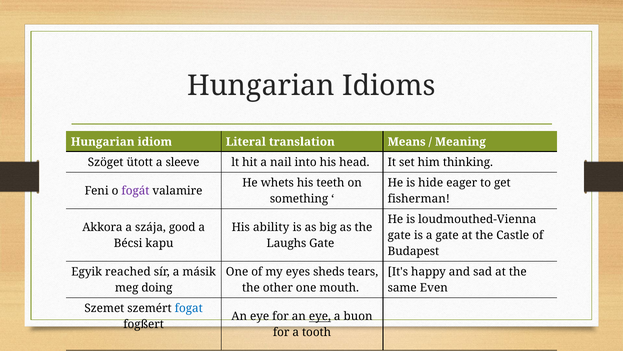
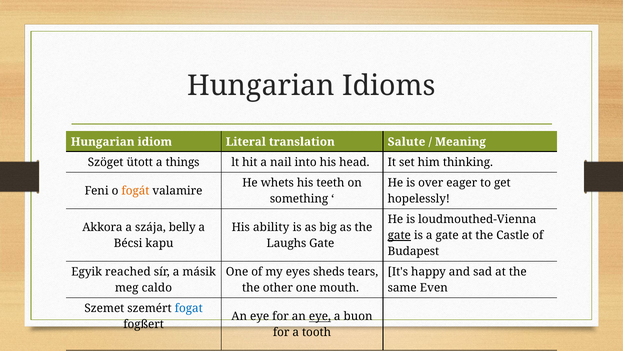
Means: Means -> Salute (407, 142)
sleeve: sleeve -> things (183, 162)
hide: hide -> over (431, 183)
fogát colour: purple -> orange (135, 191)
fisherman: fisherman -> hopelessly (419, 199)
good: good -> belly (182, 227)
gate underline: none -> present (399, 235)
doing: doing -> caldo (157, 288)
